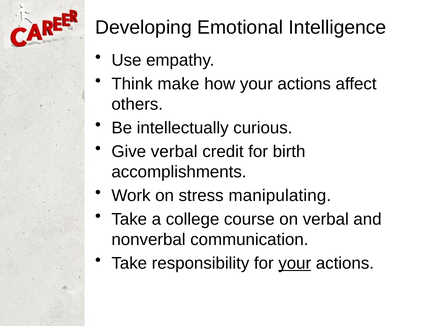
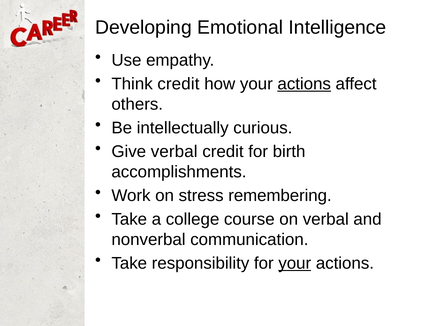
Think make: make -> credit (178, 84)
actions underline: none -> present (304, 84)
manipulating: manipulating -> remembering (280, 196)
